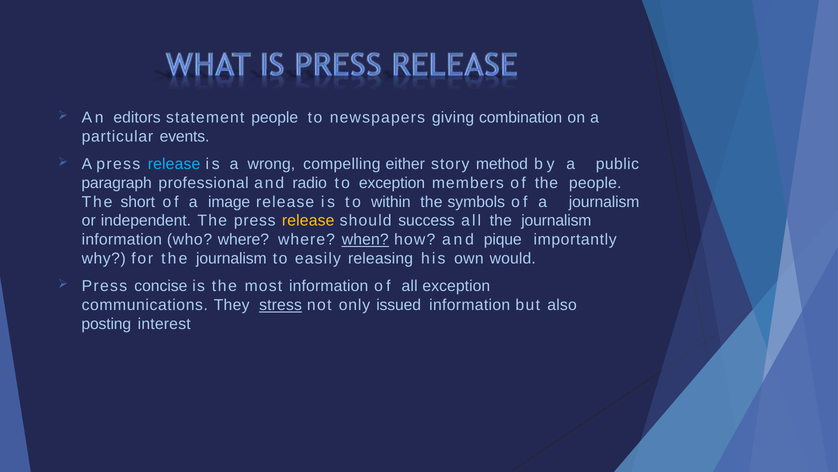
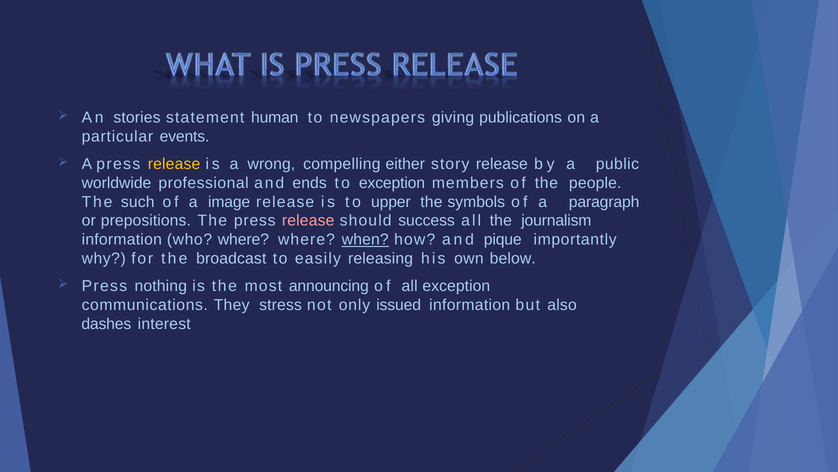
editors: editors -> stories (137, 118)
statement people: people -> human (275, 118)
combination: combination -> publications (521, 118)
release colour: light blue -> yellow (174, 164)
story method: method -> release (502, 164)
paragraph: paragraph -> worldwide (116, 183)
radio: radio -> ends (310, 183)
short: short -> such (138, 202)
within: within -> upper (391, 202)
a journalism: journalism -> paragraph (604, 202)
independent: independent -> prepositions (146, 221)
release colour: yellow -> pink (308, 221)
for the journalism: journalism -> broadcast (231, 258)
would: would -> below (513, 258)
concise: concise -> nothing (161, 286)
most information: information -> announcing (329, 286)
stress underline: present -> none (281, 305)
posting: posting -> dashes (106, 324)
